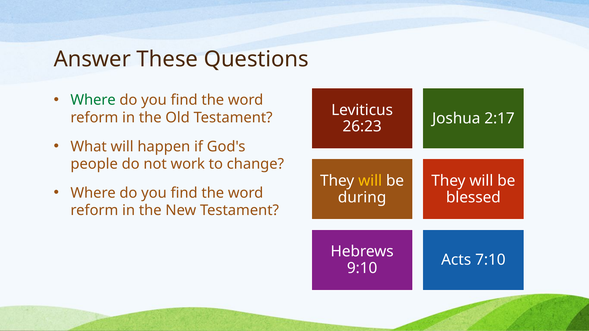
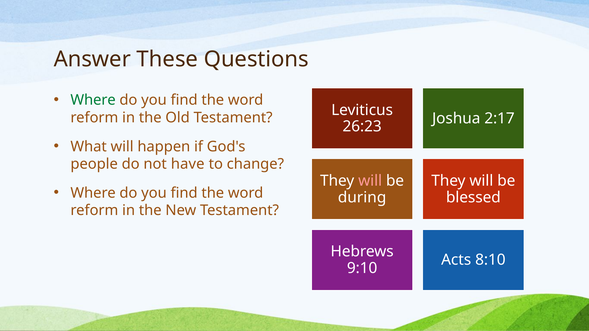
work: work -> have (188, 164)
will colour: yellow -> pink (370, 181)
7:10: 7:10 -> 8:10 (490, 260)
